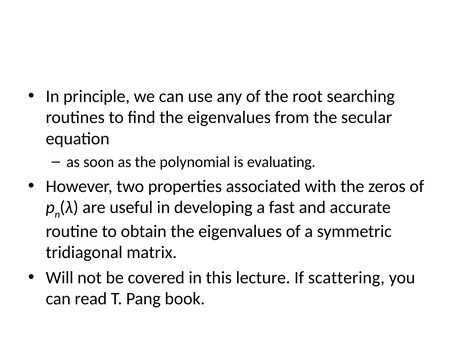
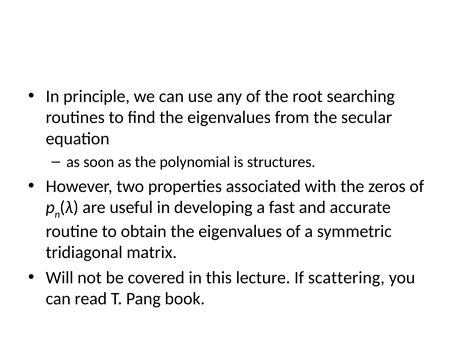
evaluating: evaluating -> structures (281, 162)
